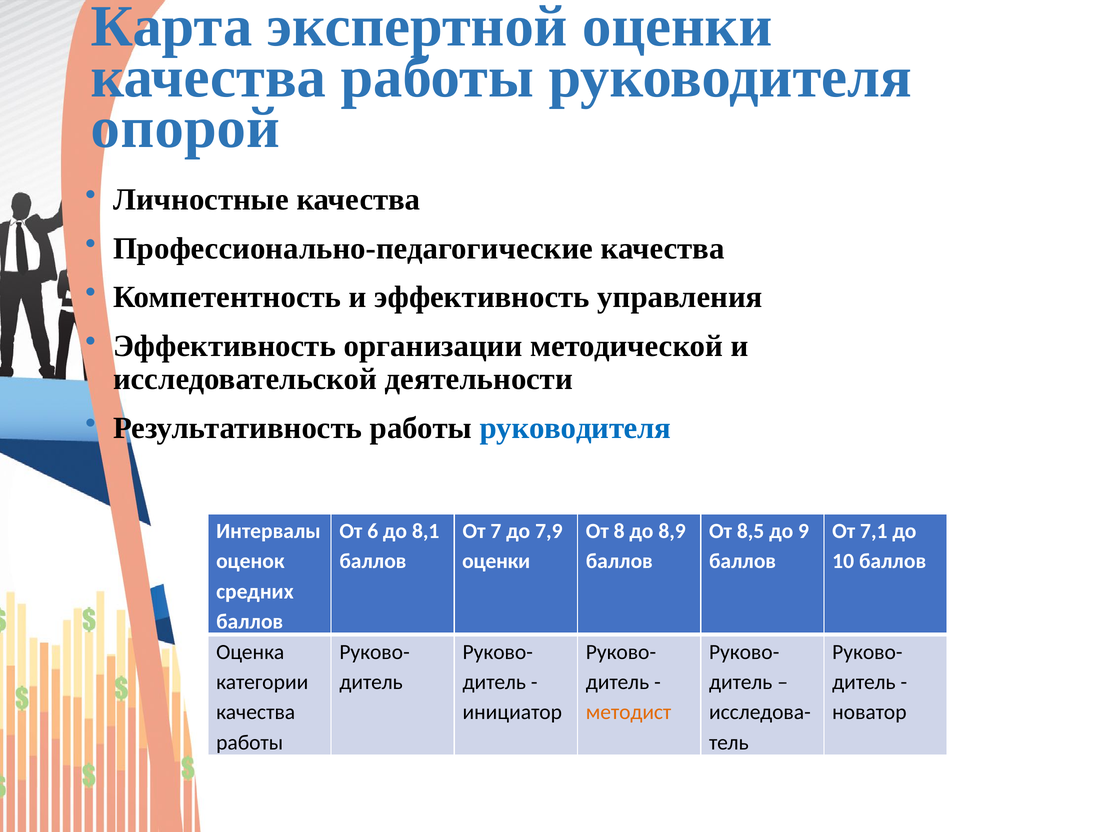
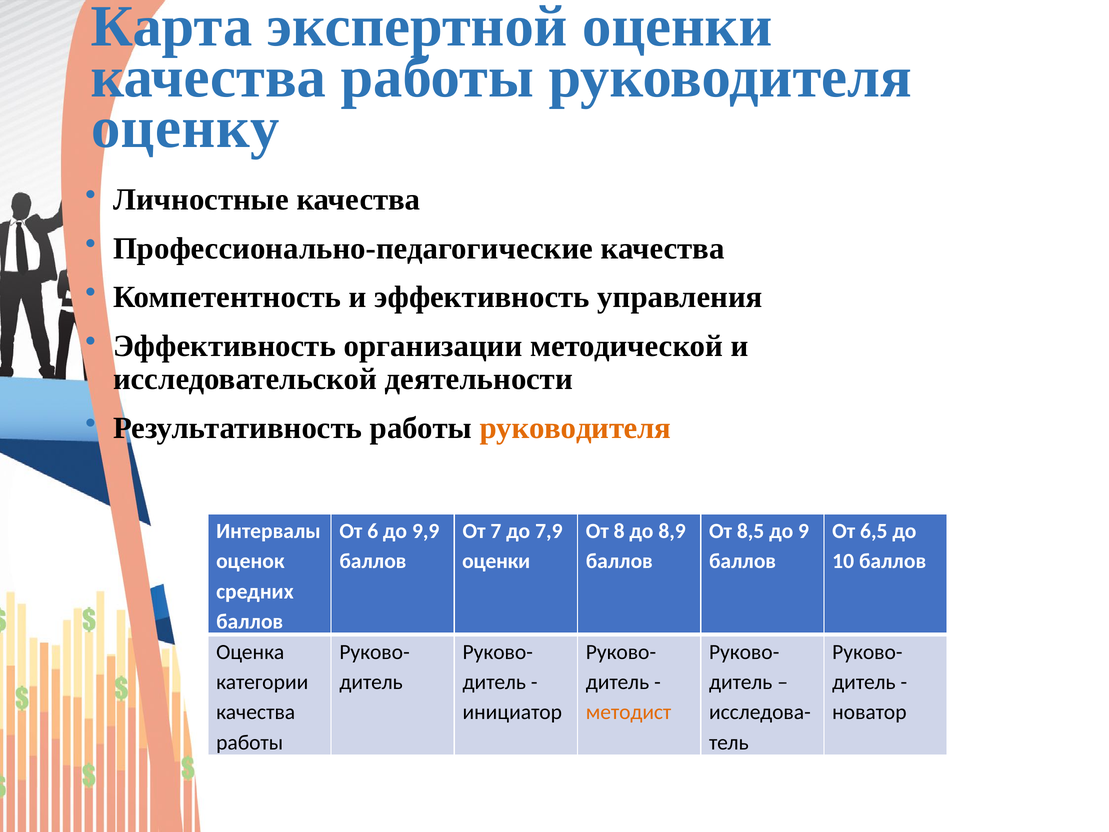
опорой: опорой -> оценку (185, 128)
руководителя colour: blue -> orange (575, 428)
8,1: 8,1 -> 9,9 (426, 531)
7,1: 7,1 -> 6,5 (874, 531)
